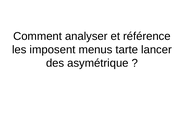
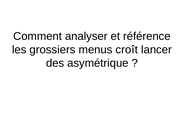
imposent: imposent -> grossiers (52, 50)
tarte: tarte -> croît (127, 50)
